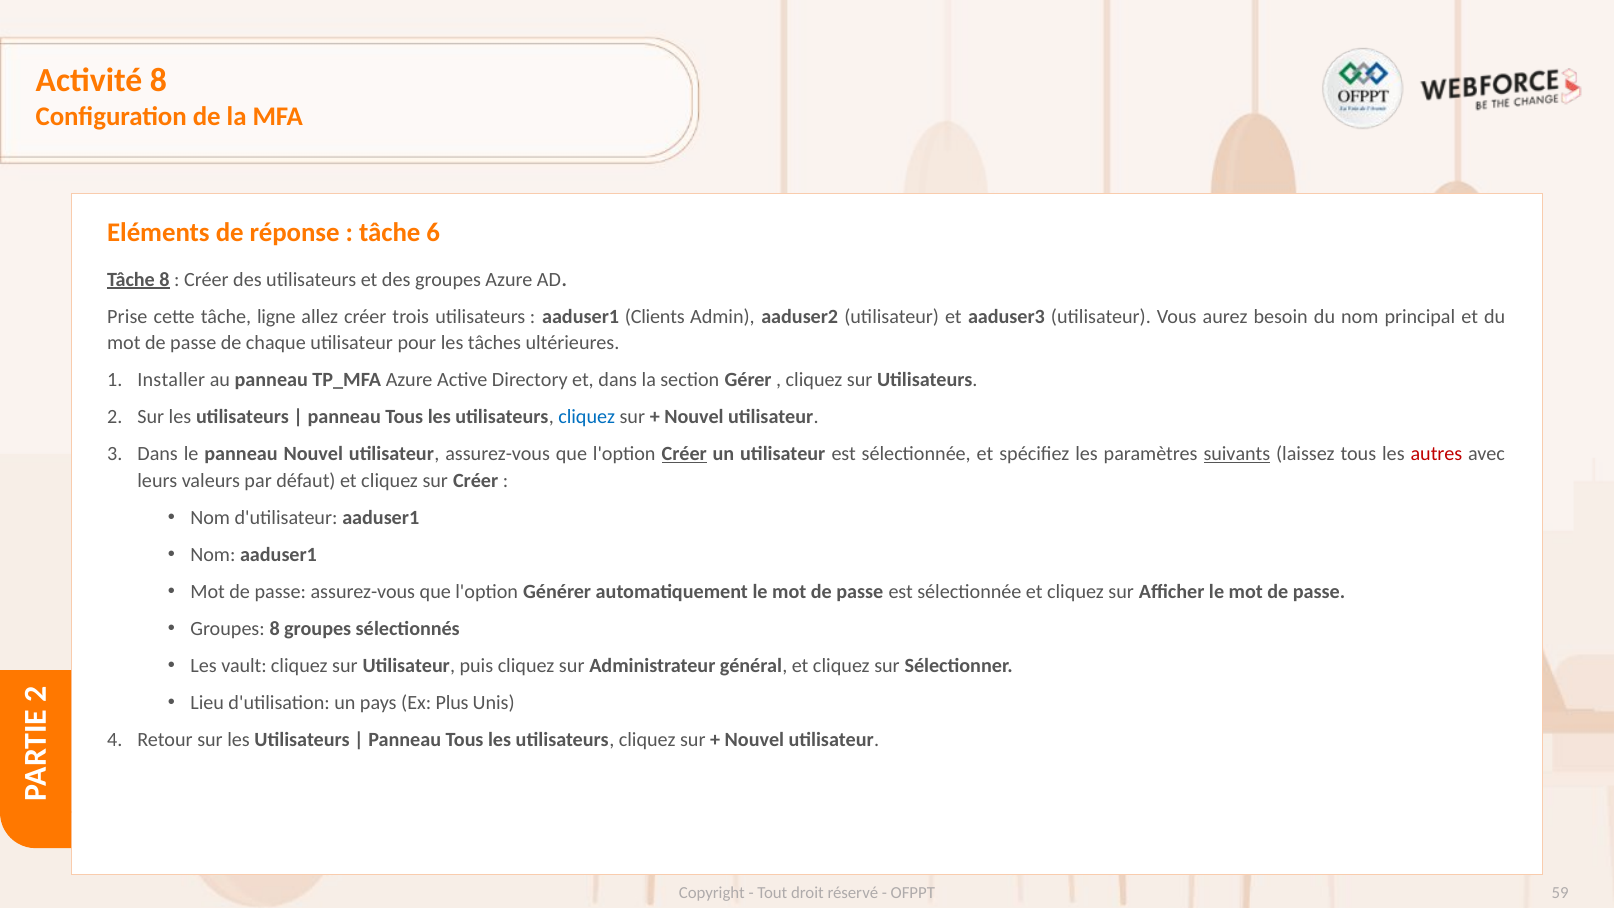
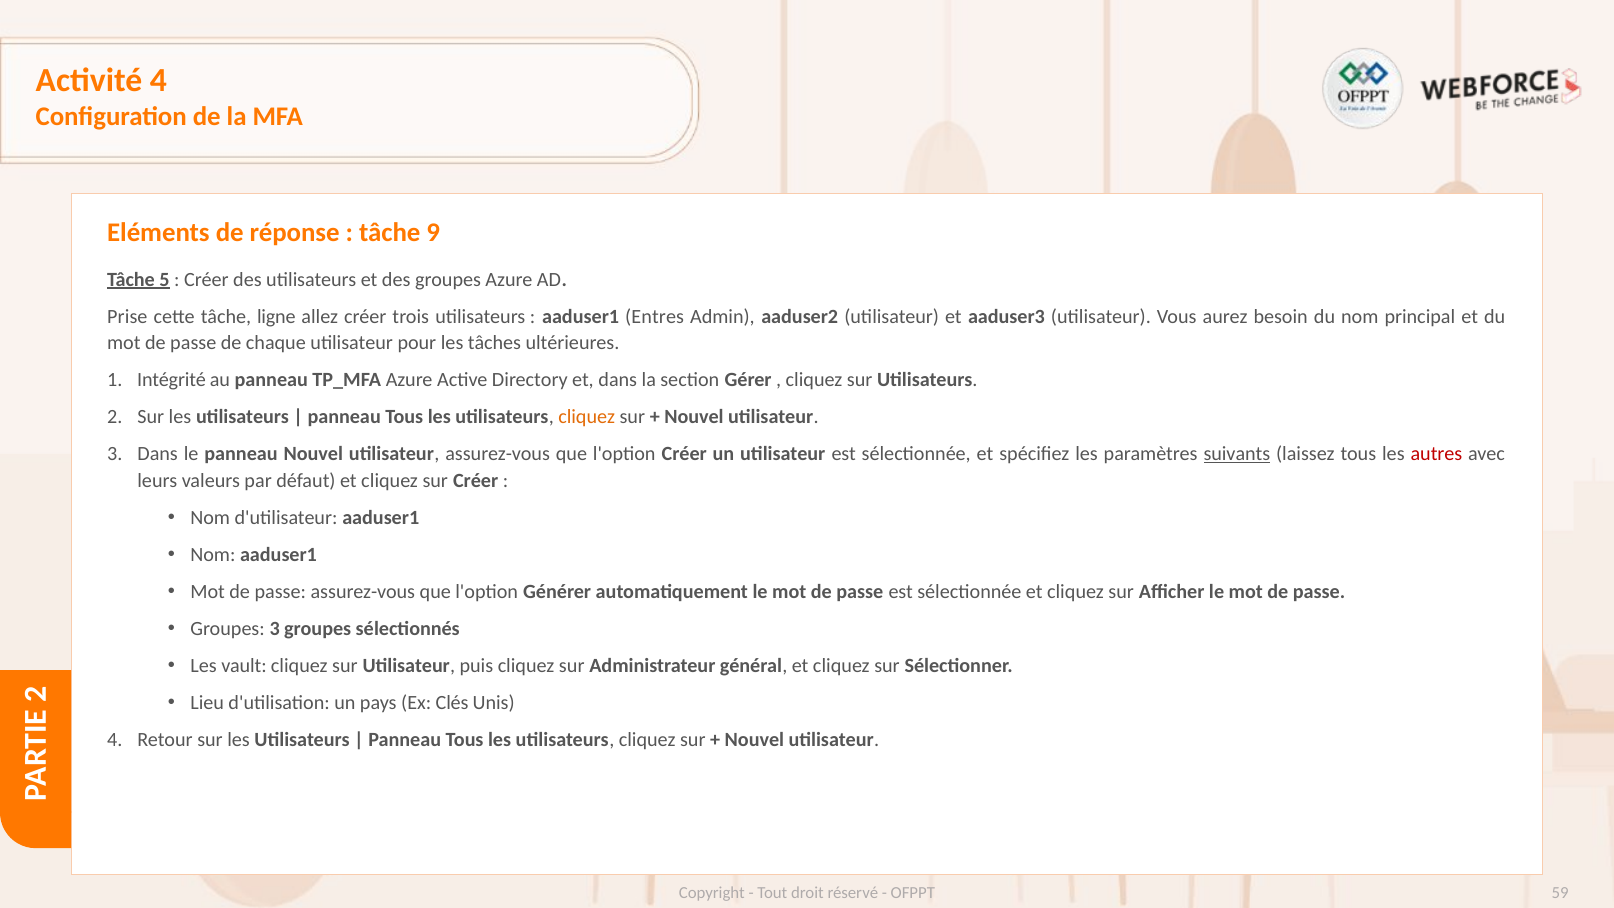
Activité 8: 8 -> 4 (158, 80)
6: 6 -> 9 (433, 233)
Tâche 8: 8 -> 5 (164, 279)
Clients: Clients -> Entres (655, 316)
Installer: Installer -> Intégrité (171, 380)
cliquez colour: blue -> orange (587, 417)
Créer underline: present -> none (684, 454)
Groupes 8: 8 -> 3 (275, 629)
Plus: Plus -> Clés (452, 703)
